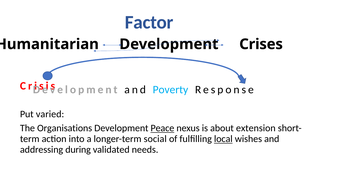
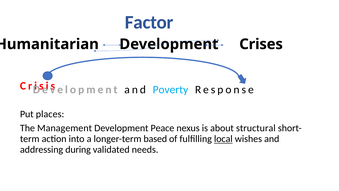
varied: varied -> places (50, 114)
Organisations: Organisations -> Management (65, 128)
Peace underline: present -> none (162, 128)
extension: extension -> structural (256, 128)
social: social -> based (155, 139)
